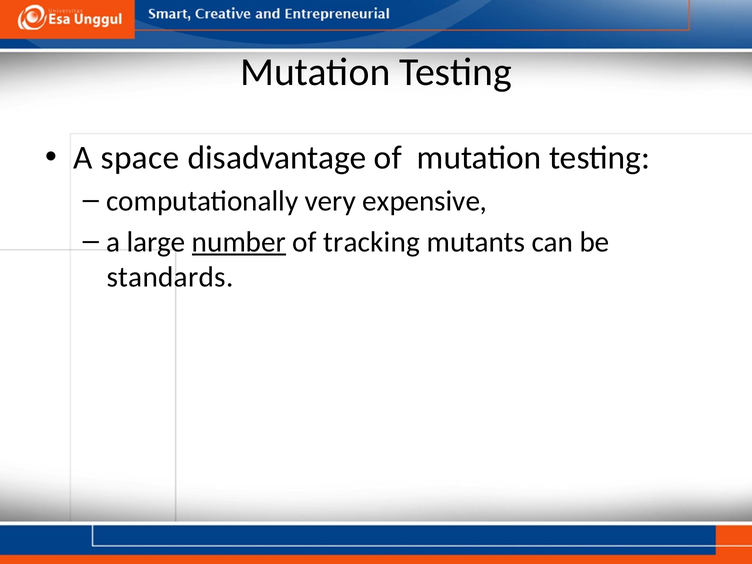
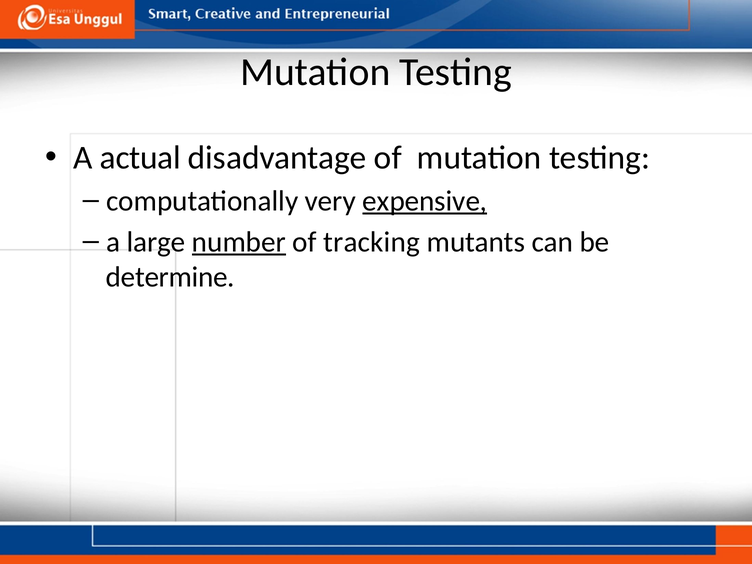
space: space -> actual (140, 158)
expensive underline: none -> present (425, 201)
standards: standards -> determine (170, 277)
